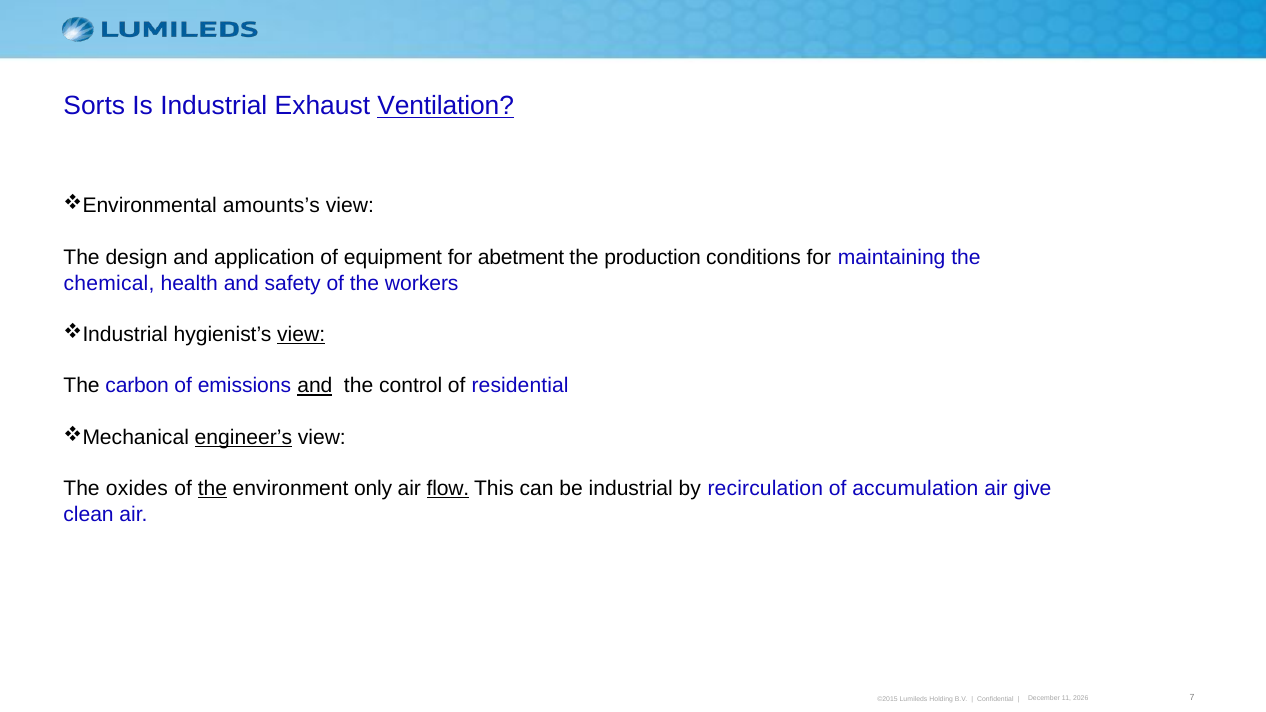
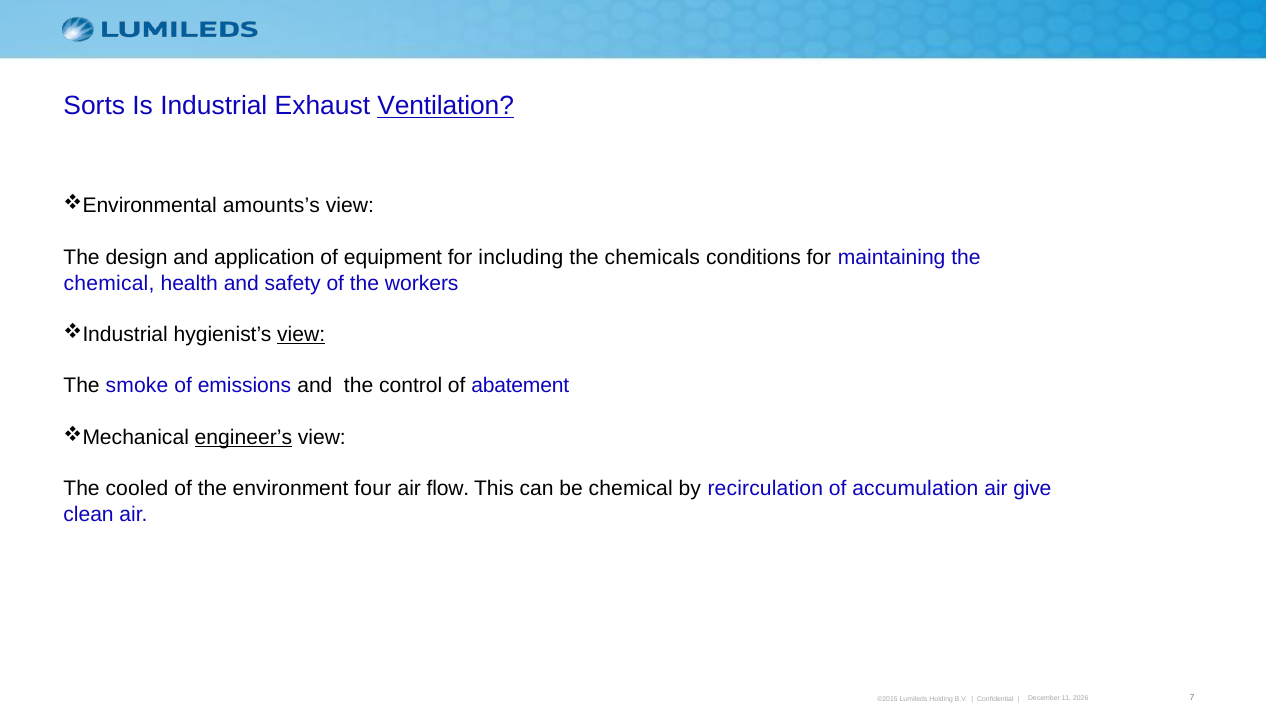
abetment: abetment -> including (521, 257)
production: production -> chemicals (652, 257)
carbon: carbon -> smoke (137, 386)
and underline: present -> none (315, 386)
residential: residential -> abatement (520, 386)
oxides: oxides -> cooled (137, 489)
the underline: present -> none (212, 489)
only: only -> four (373, 489)
flow underline: present -> none (448, 489)
be industrial: industrial -> chemical (631, 489)
